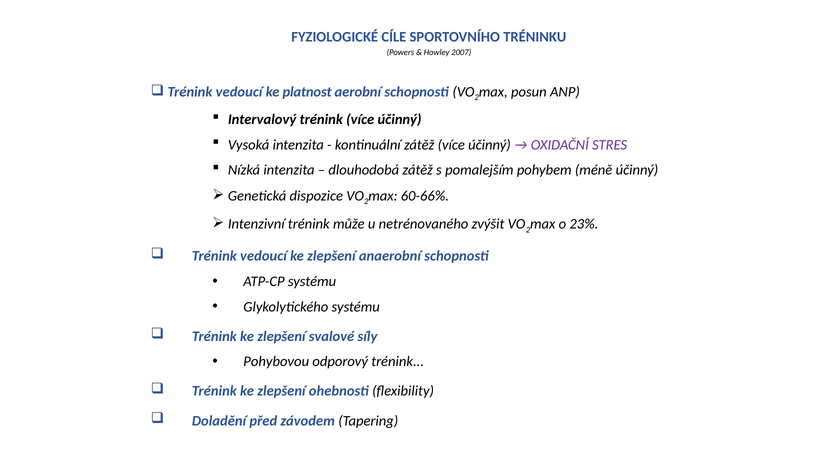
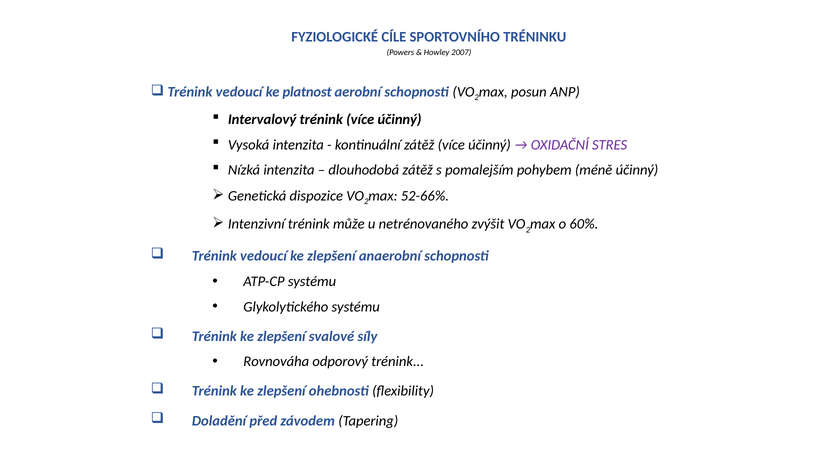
60-66%: 60-66% -> 52-66% (425, 196)
23%: 23% -> 60% (584, 224)
Pohybovou: Pohybovou -> Rovnováha (276, 362)
